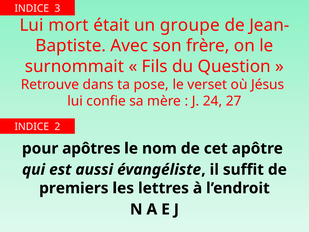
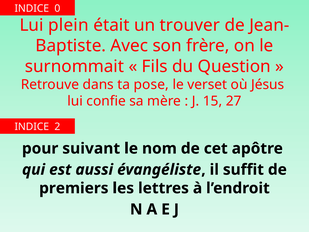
3: 3 -> 0 (57, 8)
mort: mort -> plein (68, 25)
groupe: groupe -> trouver (190, 25)
24: 24 -> 15 (212, 101)
apôtres: apôtres -> suivant (91, 148)
